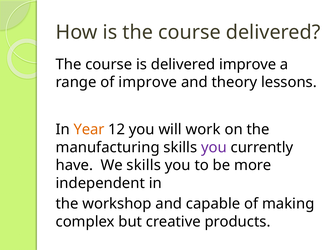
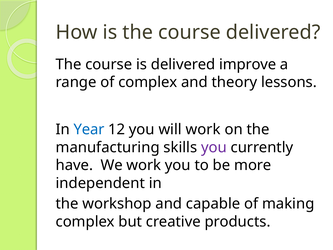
of improve: improve -> complex (148, 82)
Year colour: orange -> blue (89, 129)
We skills: skills -> work (144, 165)
